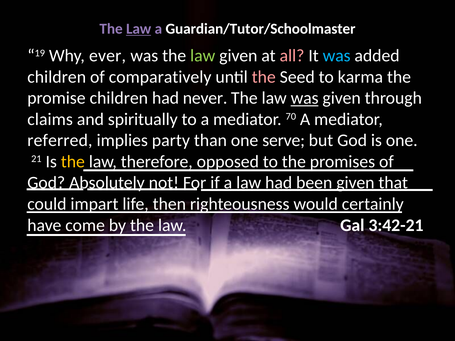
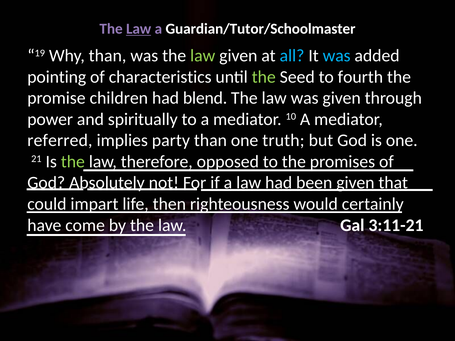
Why ever: ever -> than (108, 56)
all colour: pink -> light blue (292, 56)
children: children -> pointing (57, 77)
comparatively: comparatively -> characteristics (160, 77)
the colour: pink -> light green (264, 77)
karma: karma -> fourth (360, 77)
never: never -> blend (205, 98)
was underline: present -> none (305, 98)
claims: claims -> power (50, 119)
70: 70 -> 10 (291, 117)
serve: serve -> truth (283, 141)
the colour: yellow -> light green (73, 162)
3:42-21: 3:42-21 -> 3:11-21 (396, 225)
